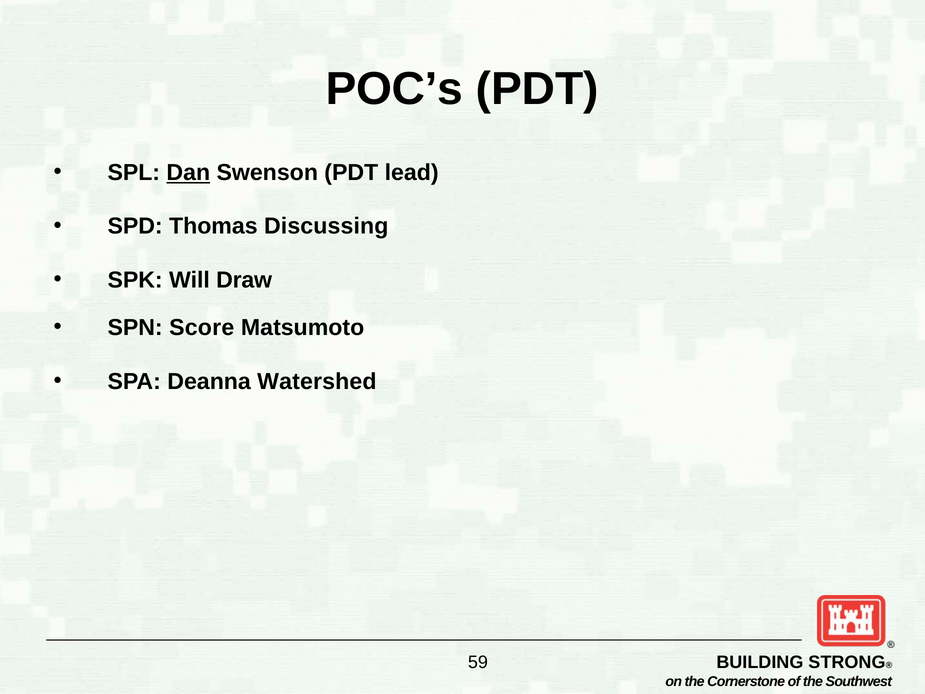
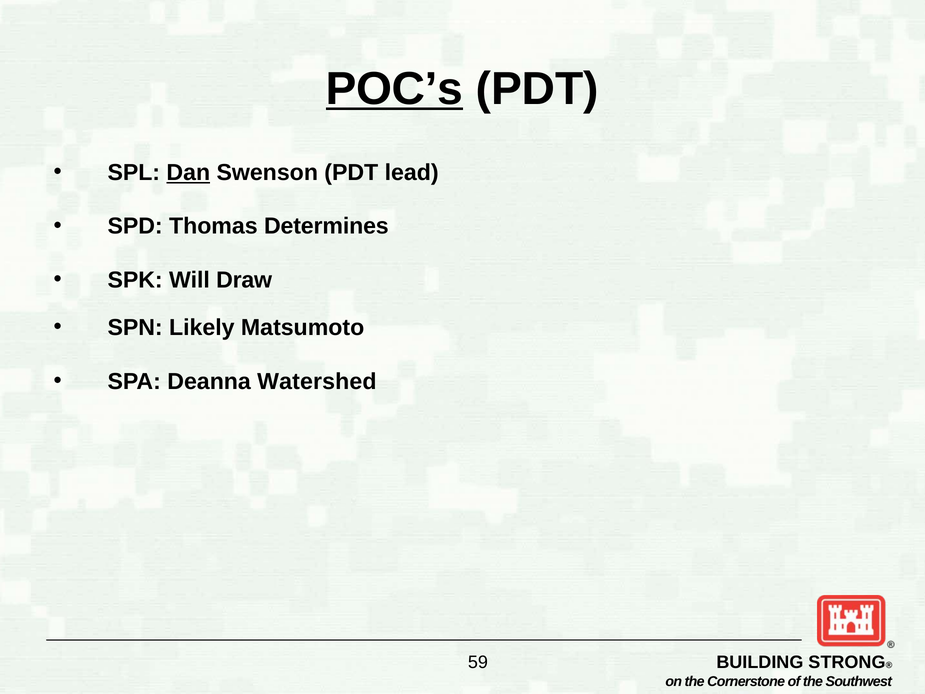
POC’s underline: none -> present (395, 89)
Discussing: Discussing -> Determines (326, 226)
Score: Score -> Likely (202, 328)
